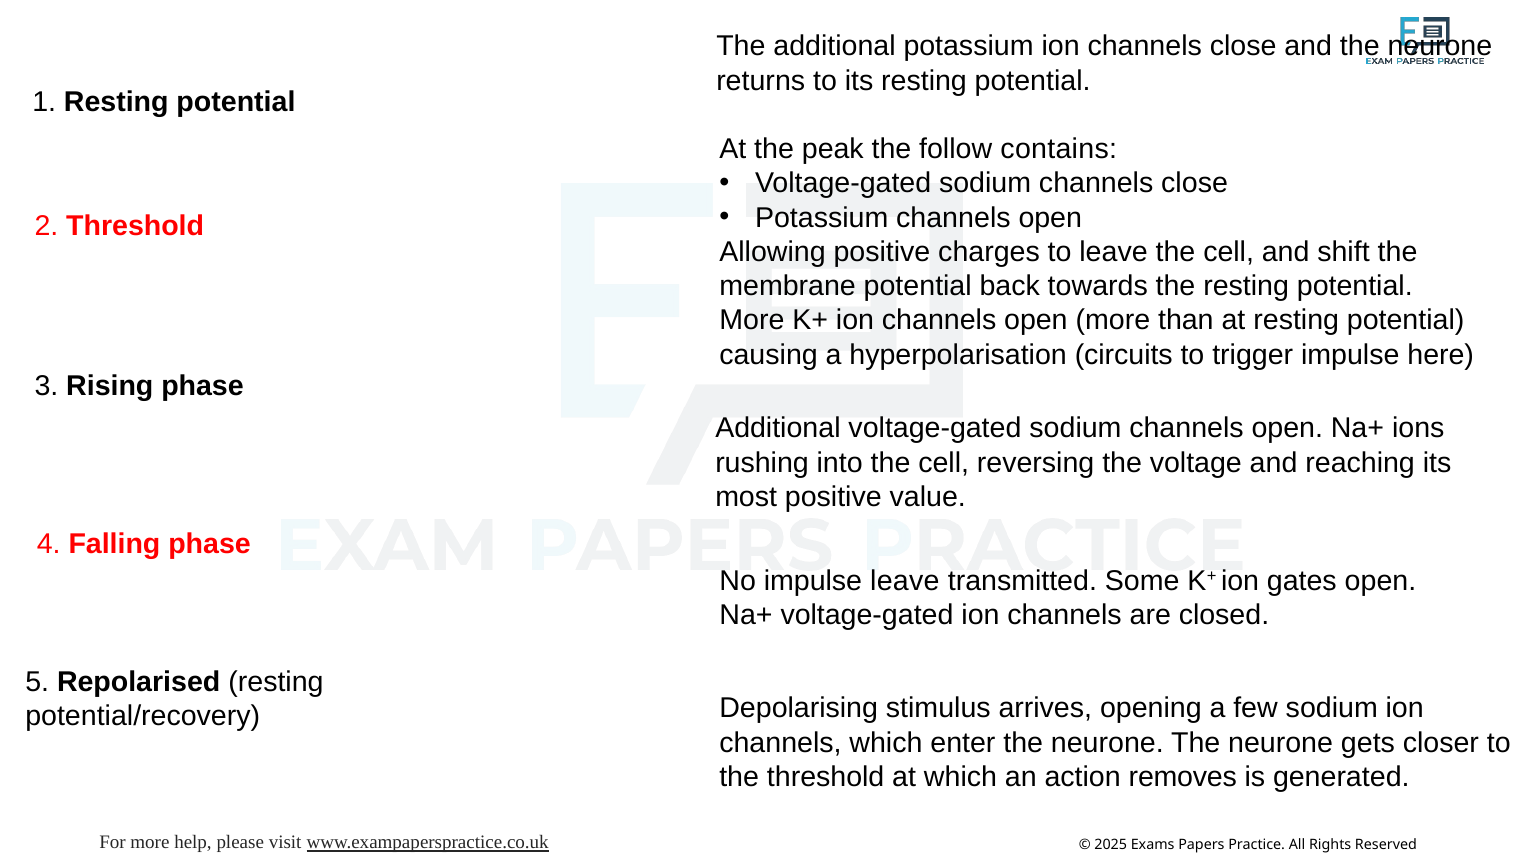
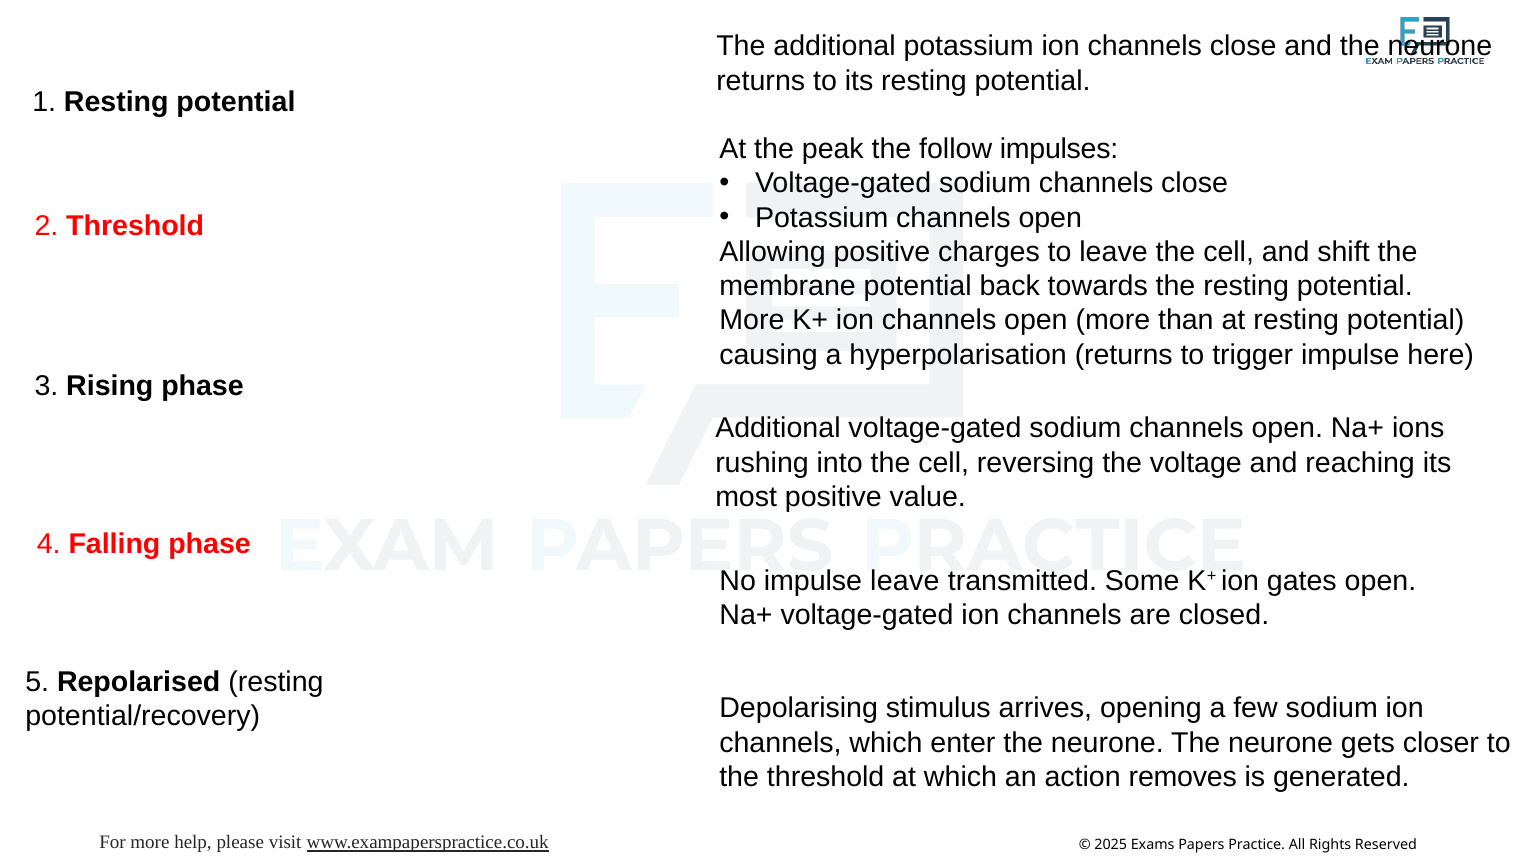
contains: contains -> impulses (1059, 149)
hyperpolarisation circuits: circuits -> returns (1124, 355)
